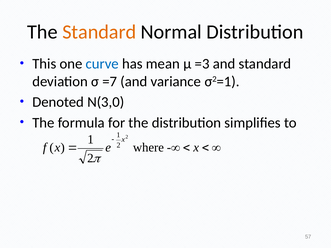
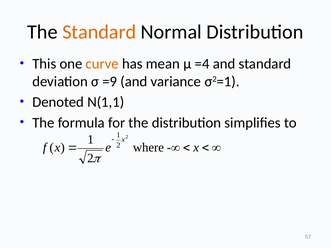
curve colour: blue -> orange (102, 64)
=3: =3 -> =4 (202, 64)
=7: =7 -> =9 (110, 82)
N(3,0: N(3,0 -> N(1,1 (106, 102)
